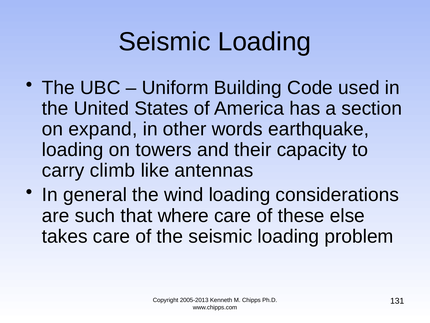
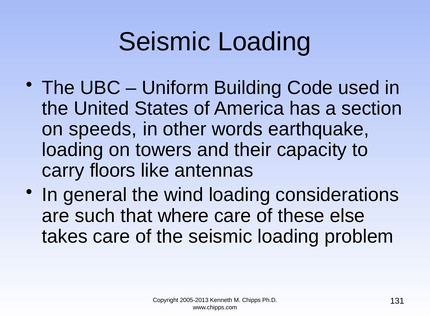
expand: expand -> speeds (103, 129)
climb: climb -> floors (113, 170)
